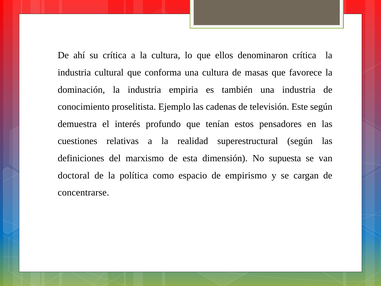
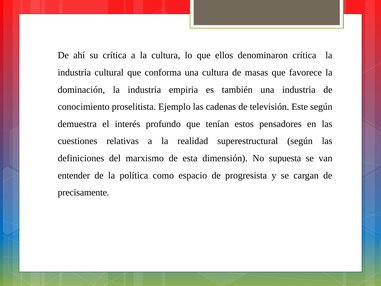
doctoral: doctoral -> entender (74, 175)
empirismo: empirismo -> progresista (246, 175)
concentrarse: concentrarse -> precisamente (83, 192)
